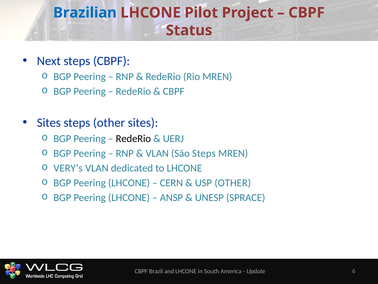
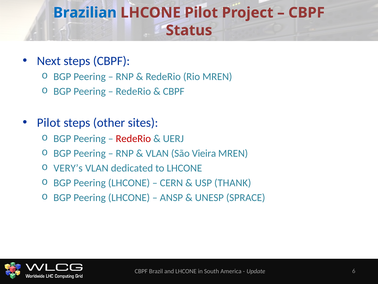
Sites: Sites -> Pilot (49, 123)
RedeRio colour: black -> red (133, 138)
São Steps: Steps -> Vieira (204, 153)
USP OTHER: OTHER -> THANK (233, 183)
